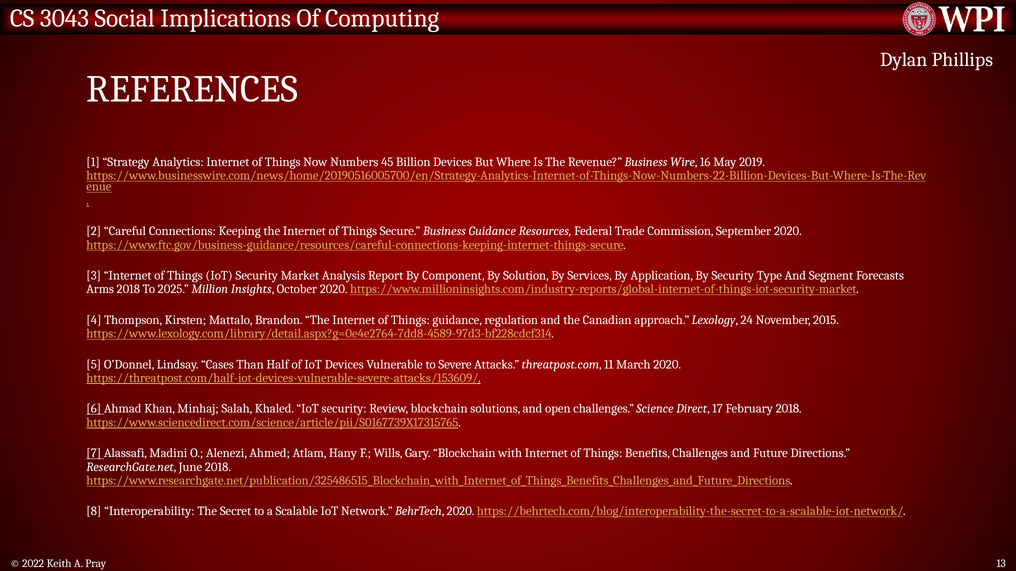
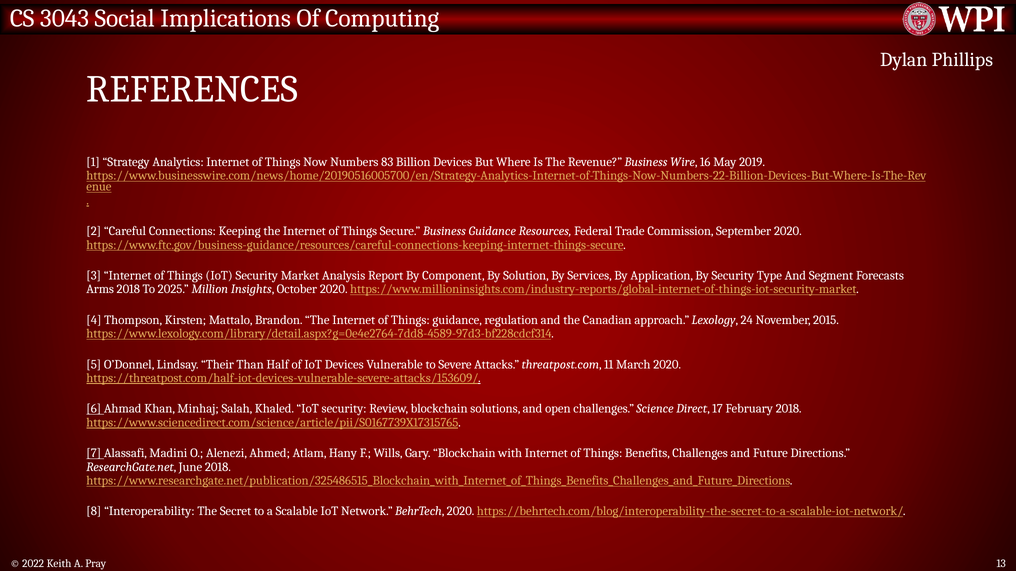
45: 45 -> 83 (387, 162)
Cases: Cases -> Their (217, 365)
